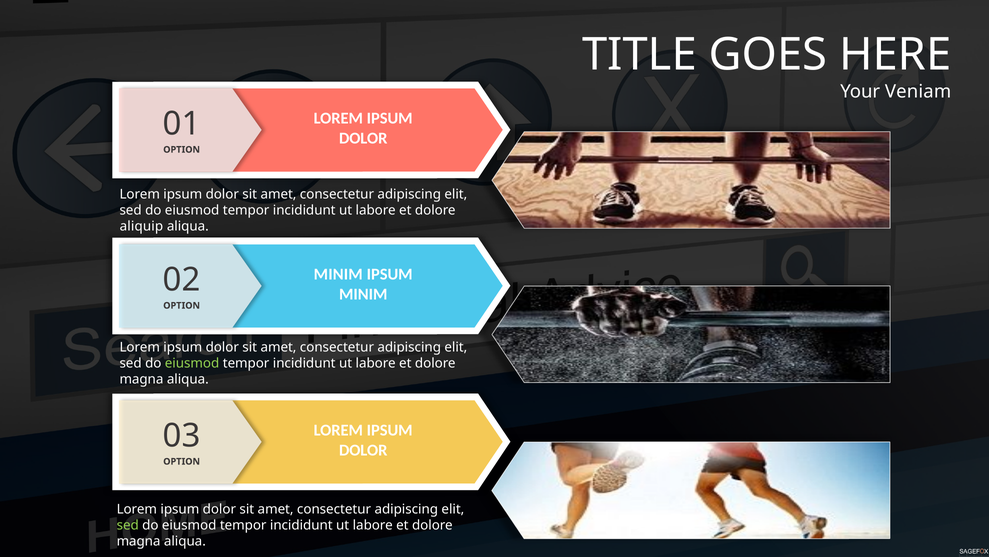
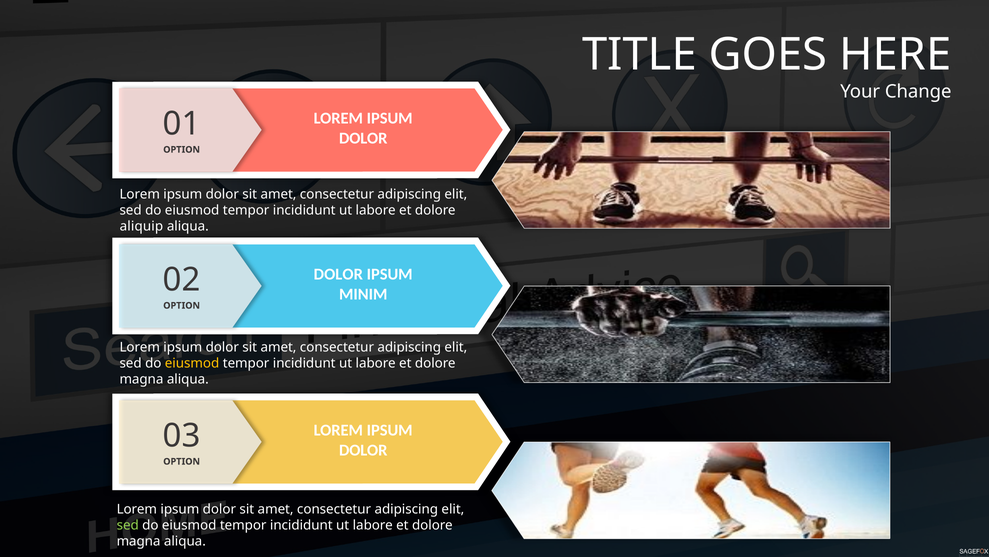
Veniam: Veniam -> Change (918, 91)
MINIM: MINIM -> DOLOR (338, 274)
eiusmod colour: light green -> yellow (192, 363)
